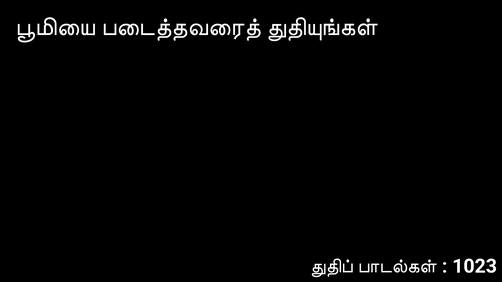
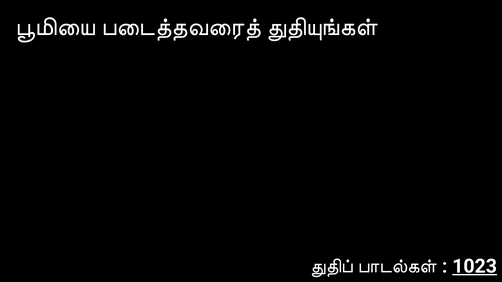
1023 underline: none -> present (475, 267)
